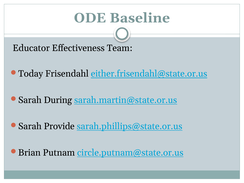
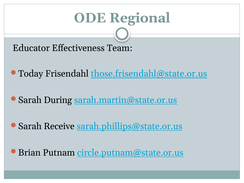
Baseline: Baseline -> Regional (140, 18)
either.frisendahl@state.or.us: either.frisendahl@state.or.us -> those.frisendahl@state.or.us (149, 74)
Provide: Provide -> Receive (59, 126)
